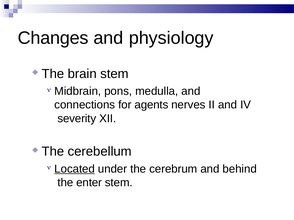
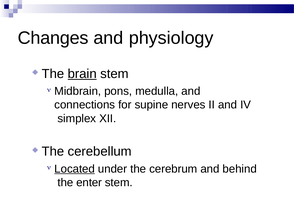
brain underline: none -> present (82, 74)
agents: agents -> supine (151, 105)
severity: severity -> simplex (77, 119)
